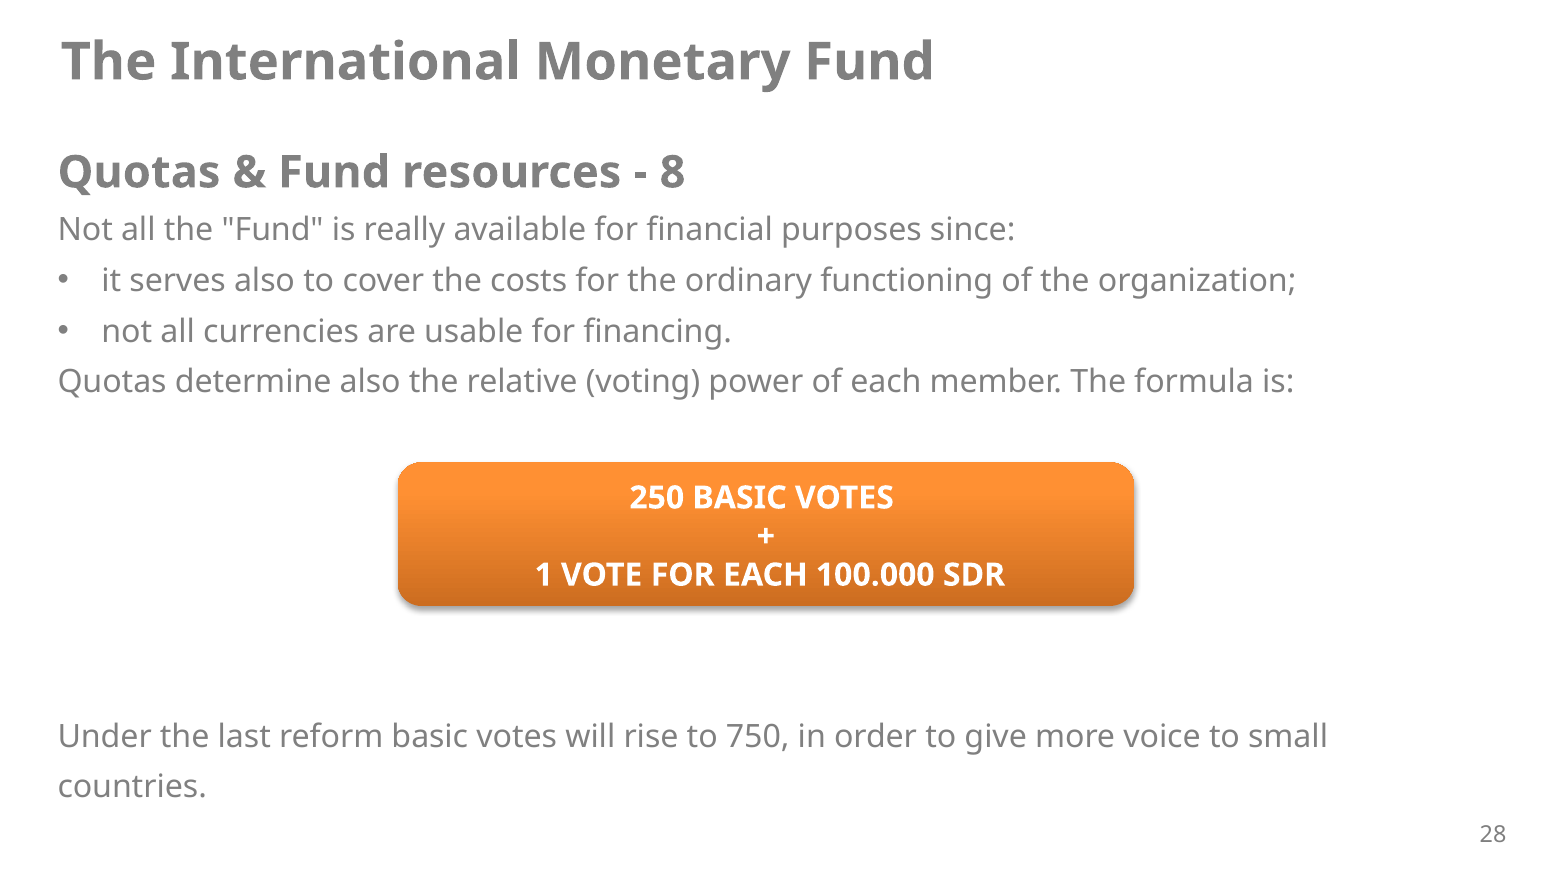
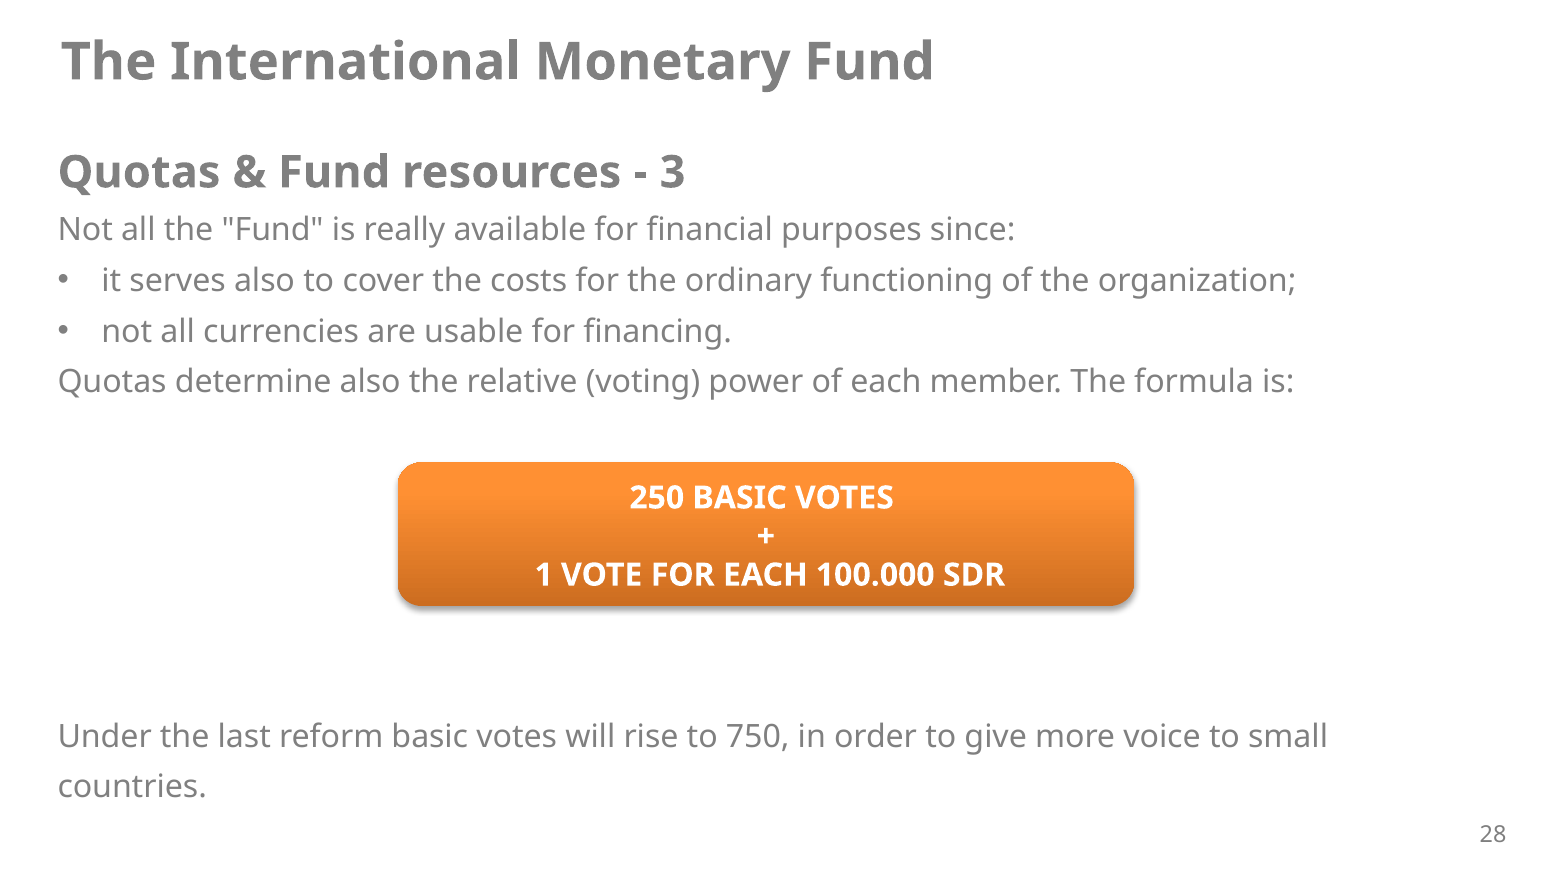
8: 8 -> 3 (673, 172)
